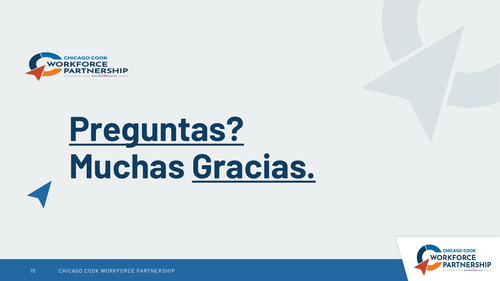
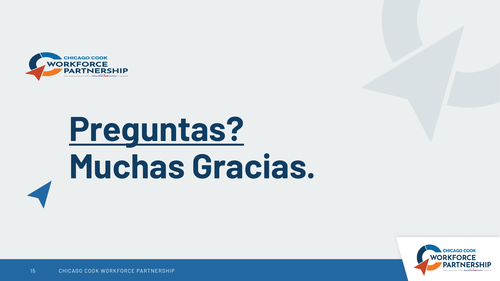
Gracias underline: present -> none (254, 167)
